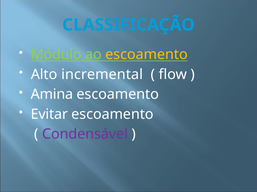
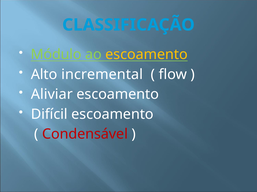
Amina: Amina -> Aliviar (52, 95)
Evitar: Evitar -> Difícil (49, 115)
Condensável colour: purple -> red (85, 135)
